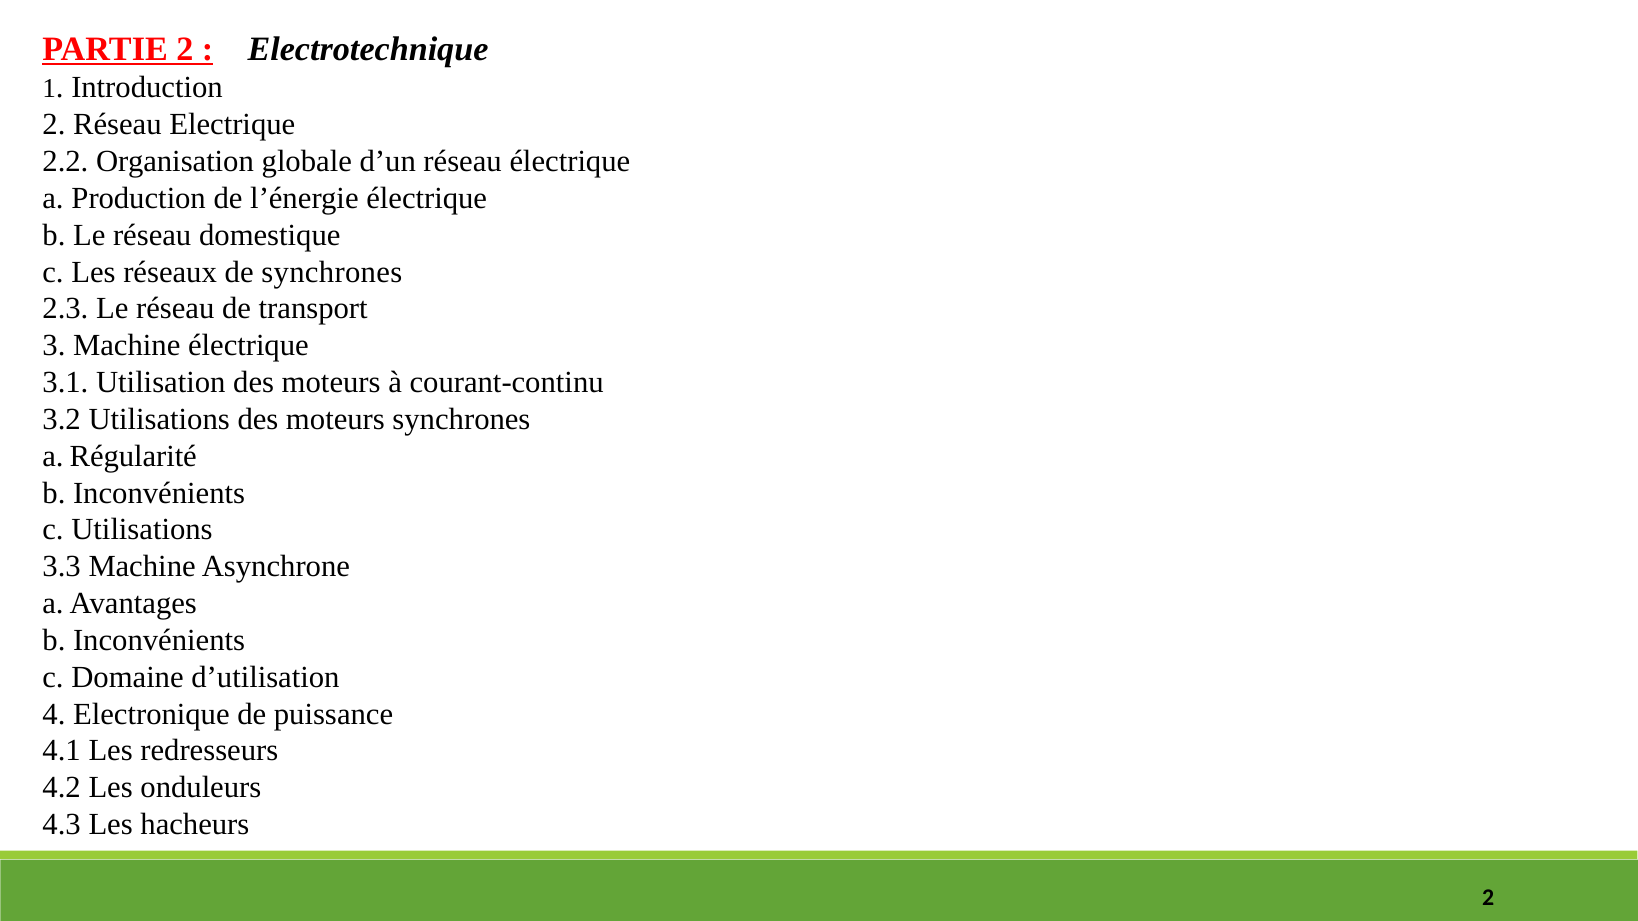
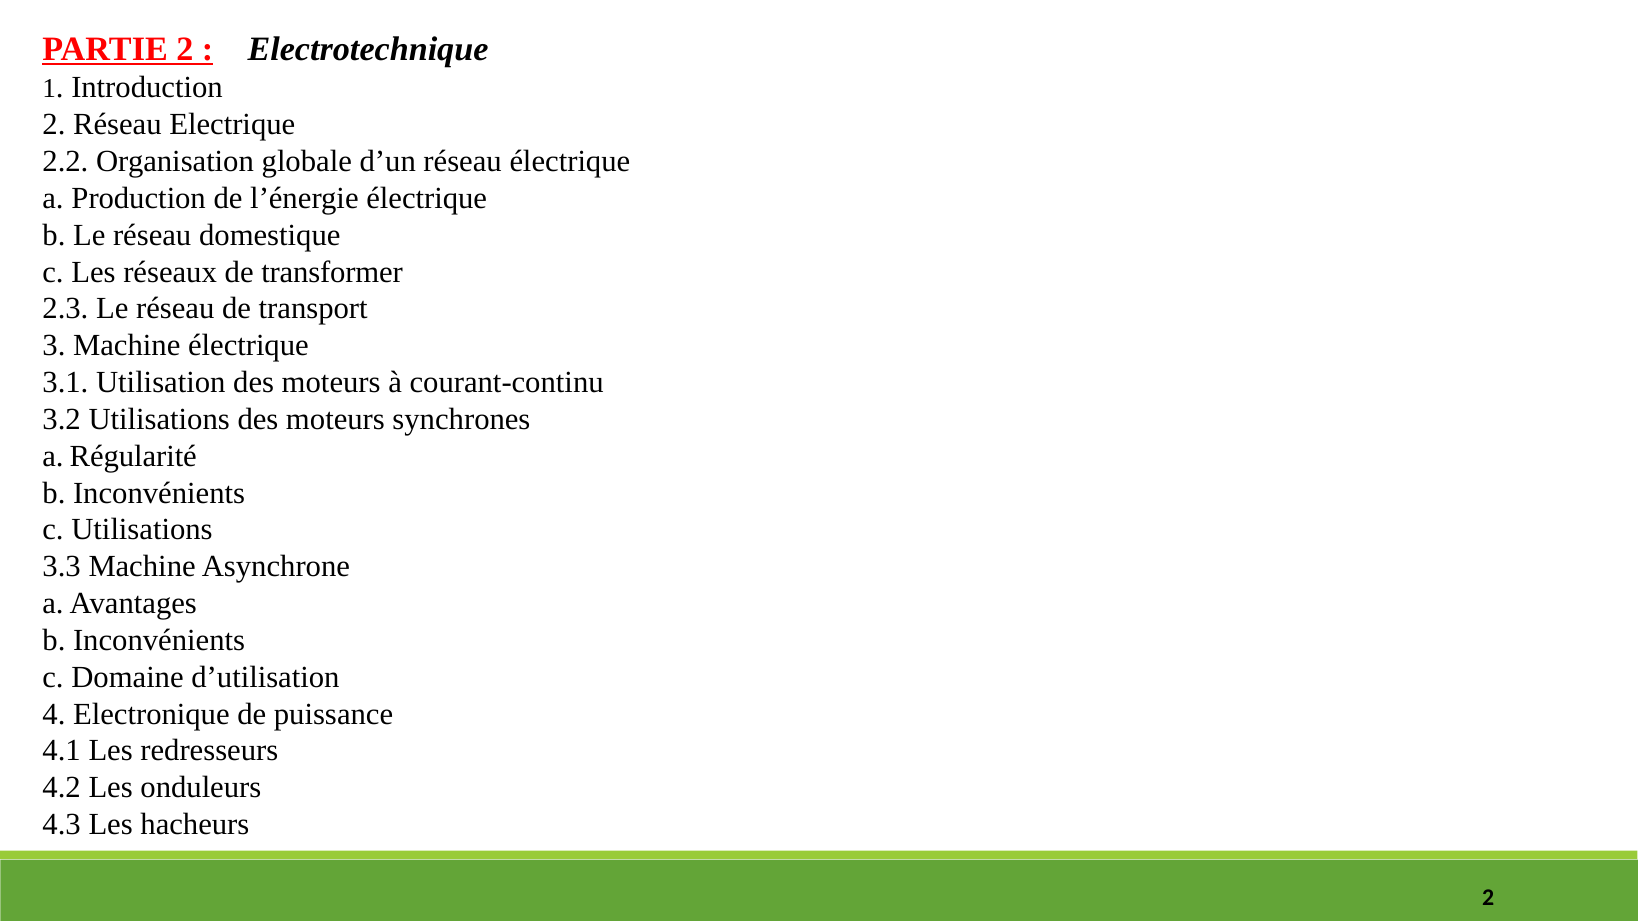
de synchrones: synchrones -> transformer (332, 272)
